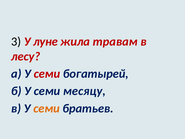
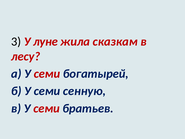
травам: травам -> сказкам (115, 42)
месяцу: месяцу -> сенную (84, 91)
семи colour: orange -> red (47, 108)
